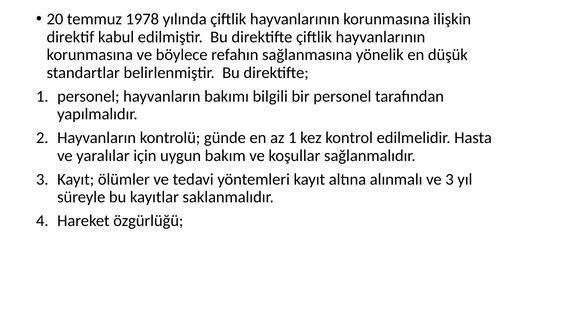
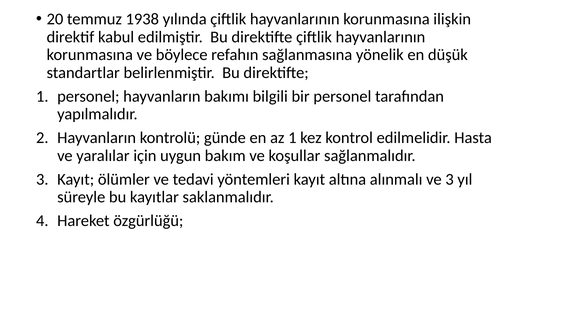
1978: 1978 -> 1938 (142, 19)
